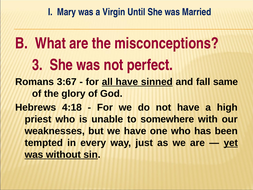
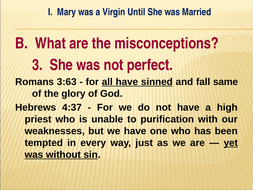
3:67: 3:67 -> 3:63 (67, 82)
4:18: 4:18 -> 4:37 (72, 107)
somewhere: somewhere -> purification (167, 119)
